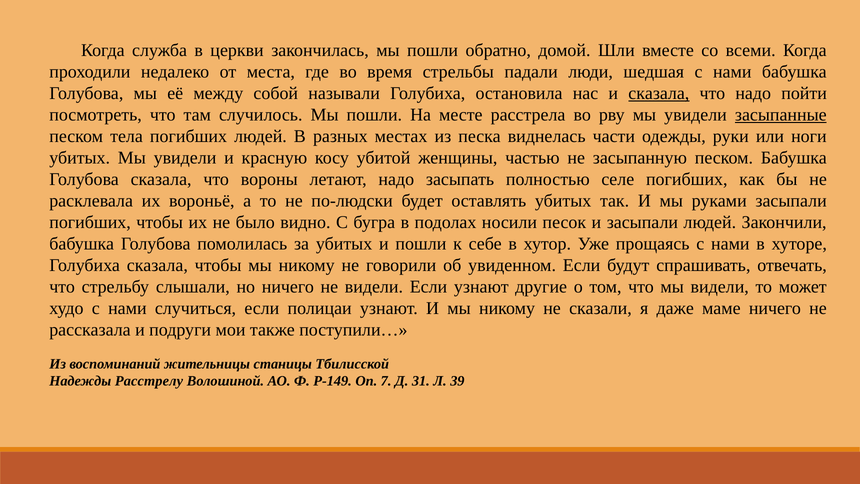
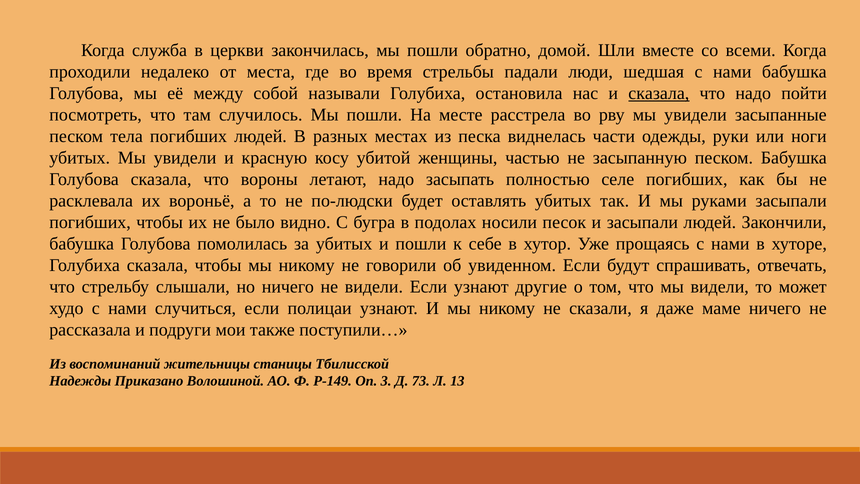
засыпанные underline: present -> none (781, 115)
Расстрелу: Расстрелу -> Приказано (149, 381)
7: 7 -> 3 (386, 381)
31: 31 -> 73 (421, 381)
39: 39 -> 13 (457, 381)
